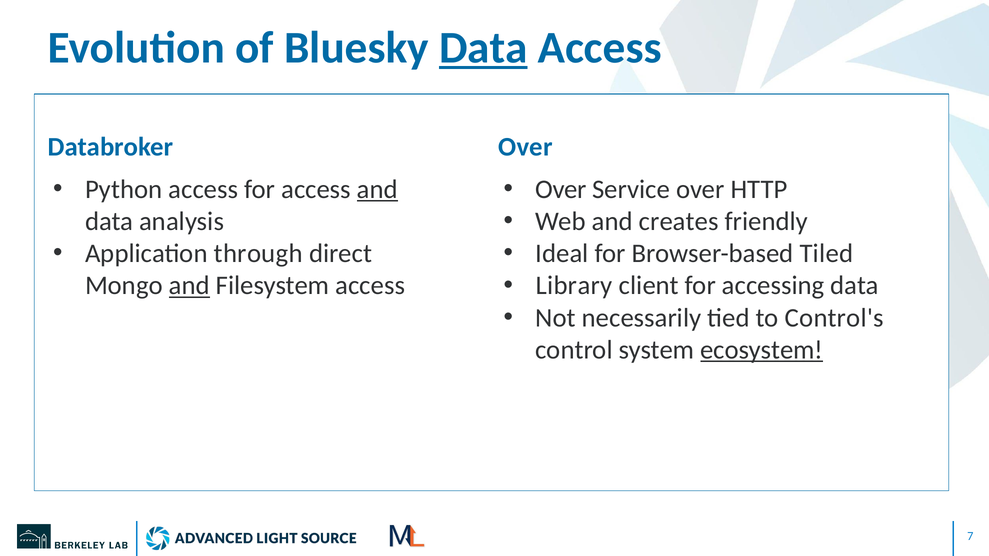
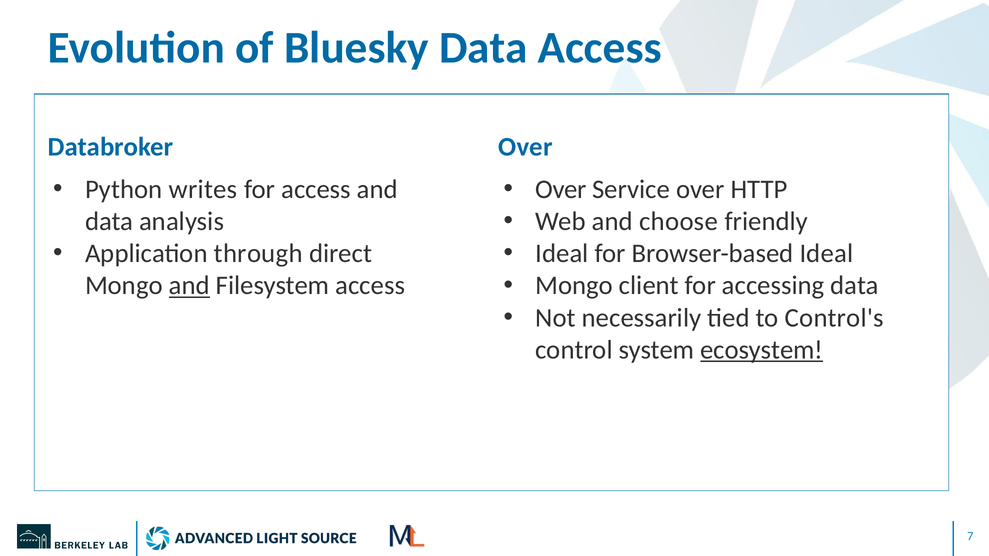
Data underline: present -> none (483, 48)
Python access: access -> writes (203, 189)
and underline: present -> none (377, 189)
creates: creates -> choose (679, 222)
Browser-based Tiled: Tiled -> Ideal (826, 254)
Library: Library -> Mongo (574, 286)
